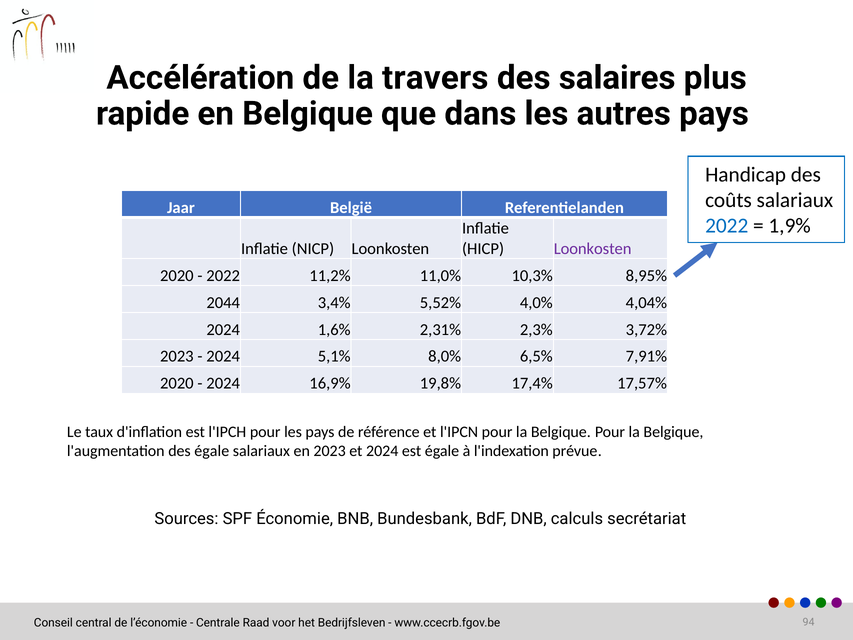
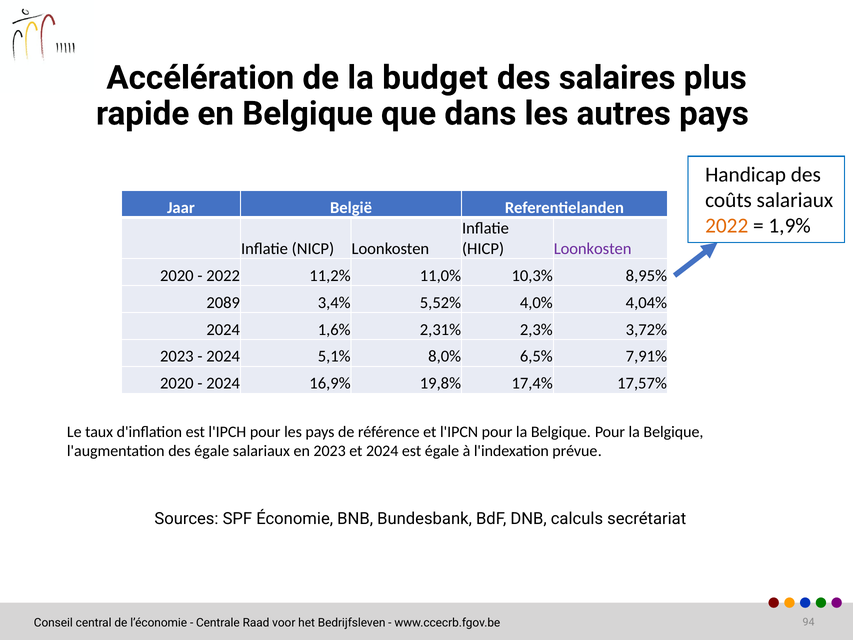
travers: travers -> budget (435, 78)
2022 colour: blue -> orange (727, 226)
2044: 2044 -> 2089 (223, 302)
